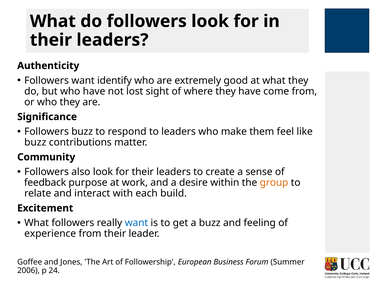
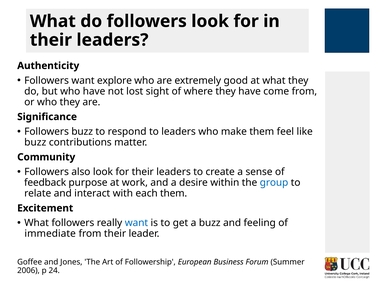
identify: identify -> explore (114, 81)
group colour: orange -> blue (274, 183)
each build: build -> them (174, 194)
experience: experience -> immediate (50, 234)
